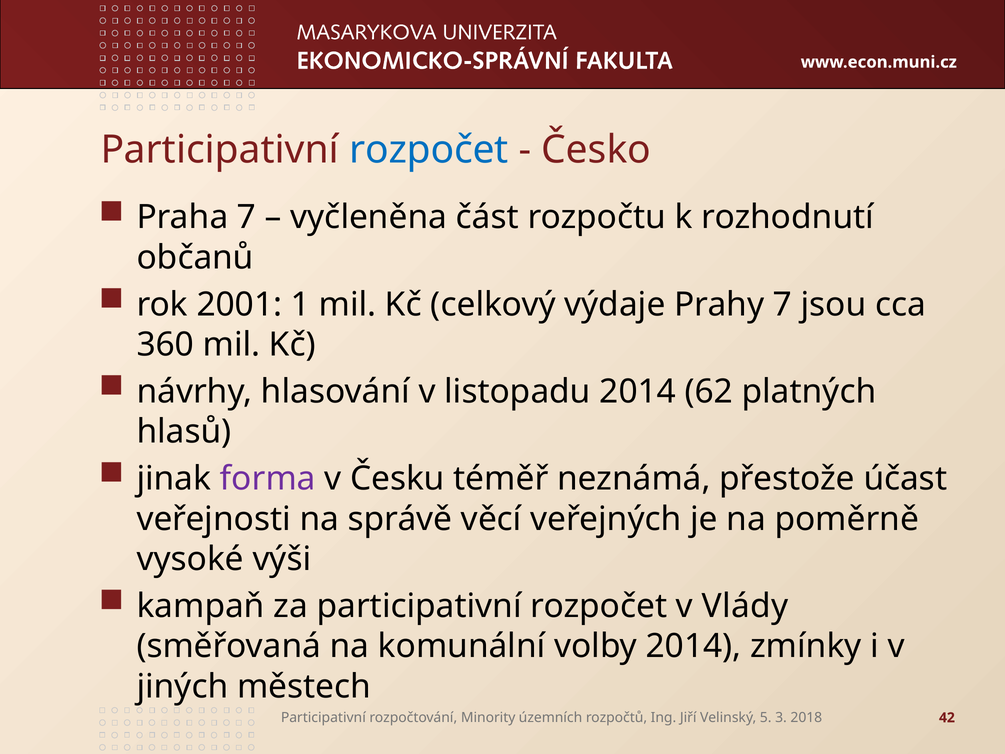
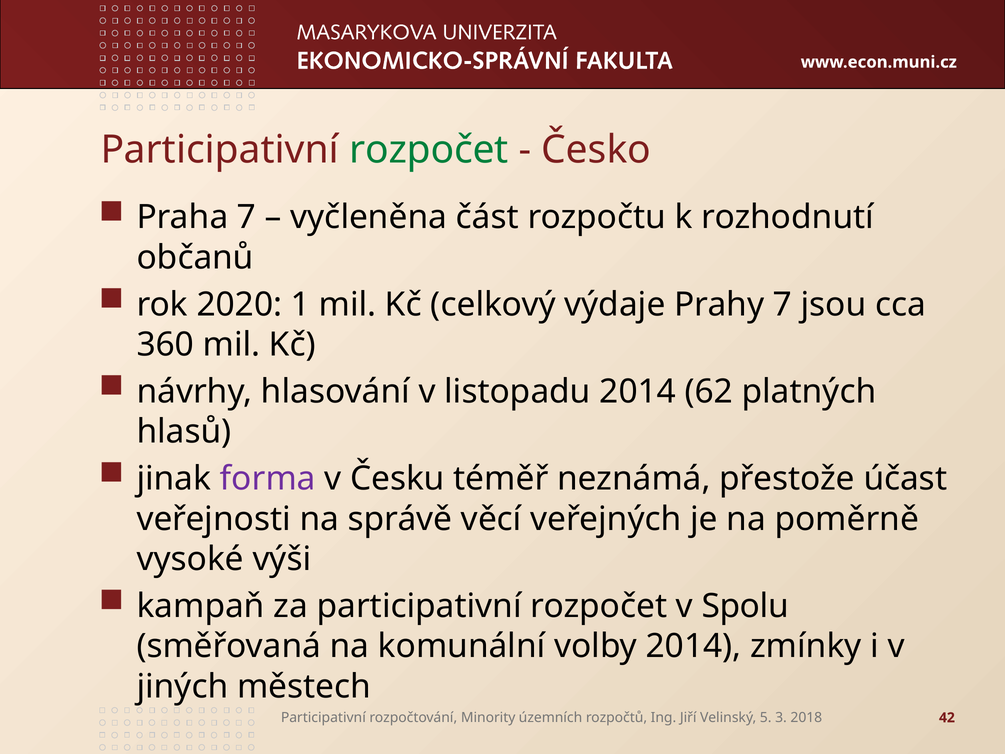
rozpočet colour: blue -> green (429, 150)
2001: 2001 -> 2020 (239, 304)
Vlády: Vlády -> Spolu (745, 606)
